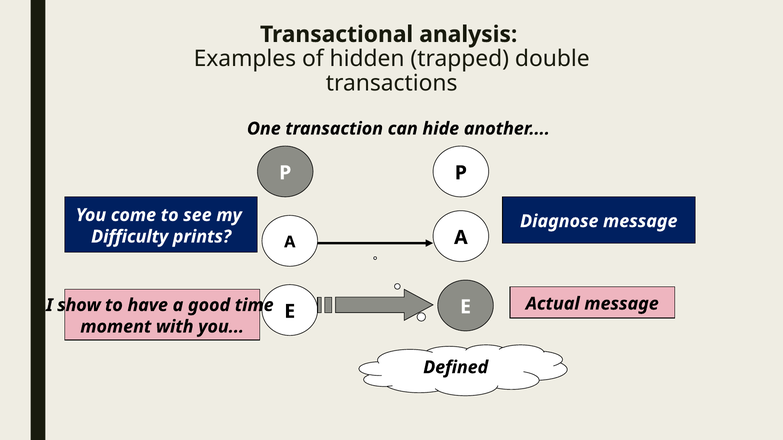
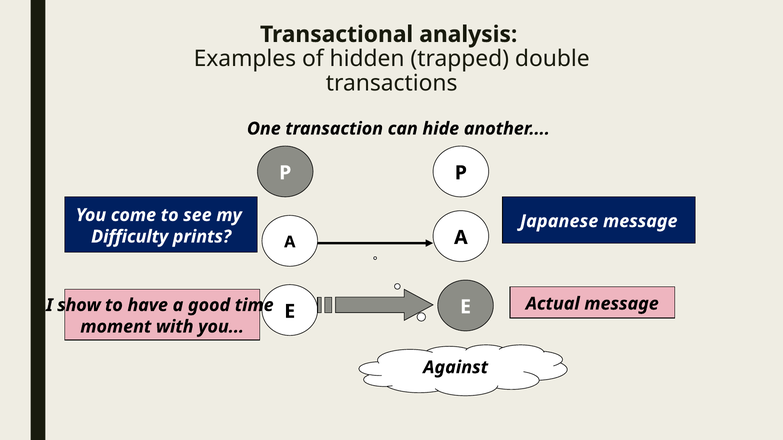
Diagnose: Diagnose -> Japanese (559, 221)
Defined: Defined -> Against (456, 368)
